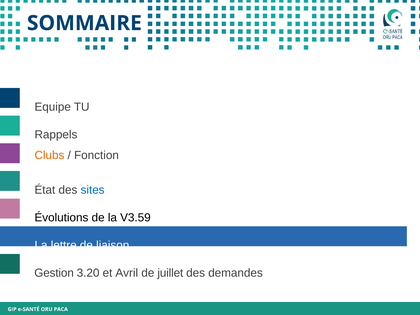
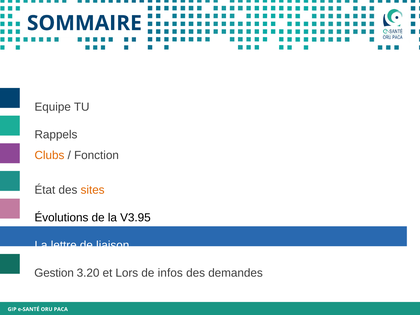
sites colour: blue -> orange (93, 190)
V3.59: V3.59 -> V3.95 (135, 218)
Avril: Avril -> Lors (127, 273)
juillet: juillet -> infos (170, 273)
